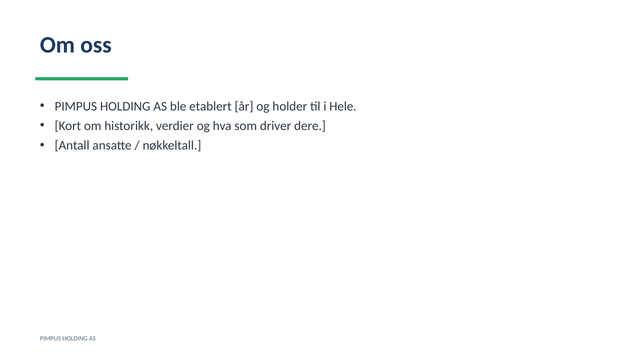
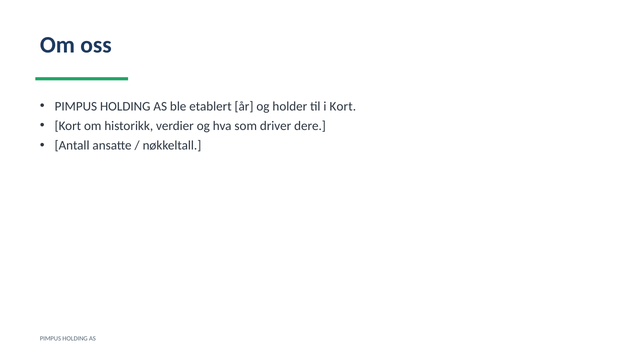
i Hele: Hele -> Kort (343, 106)
